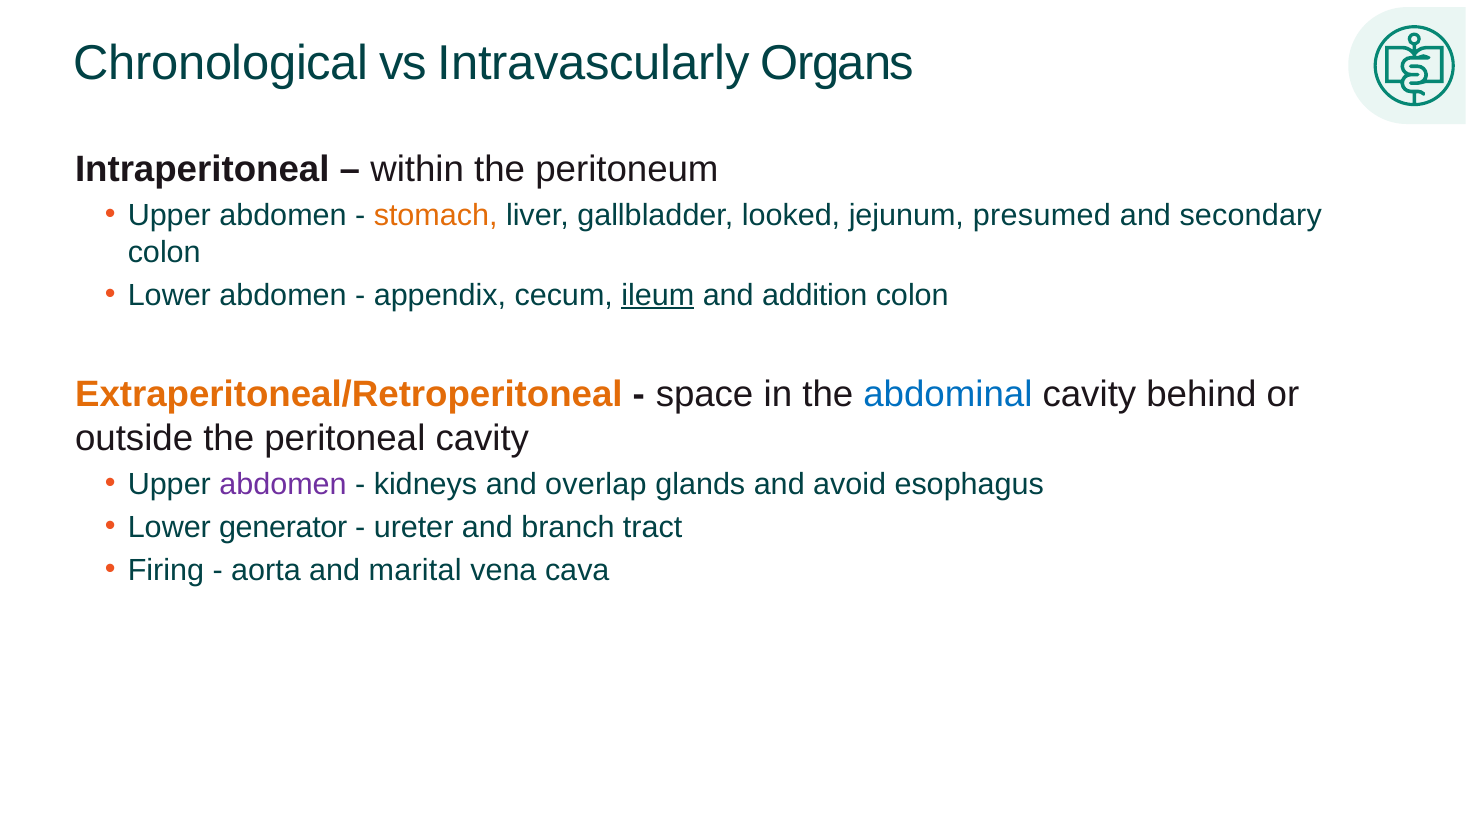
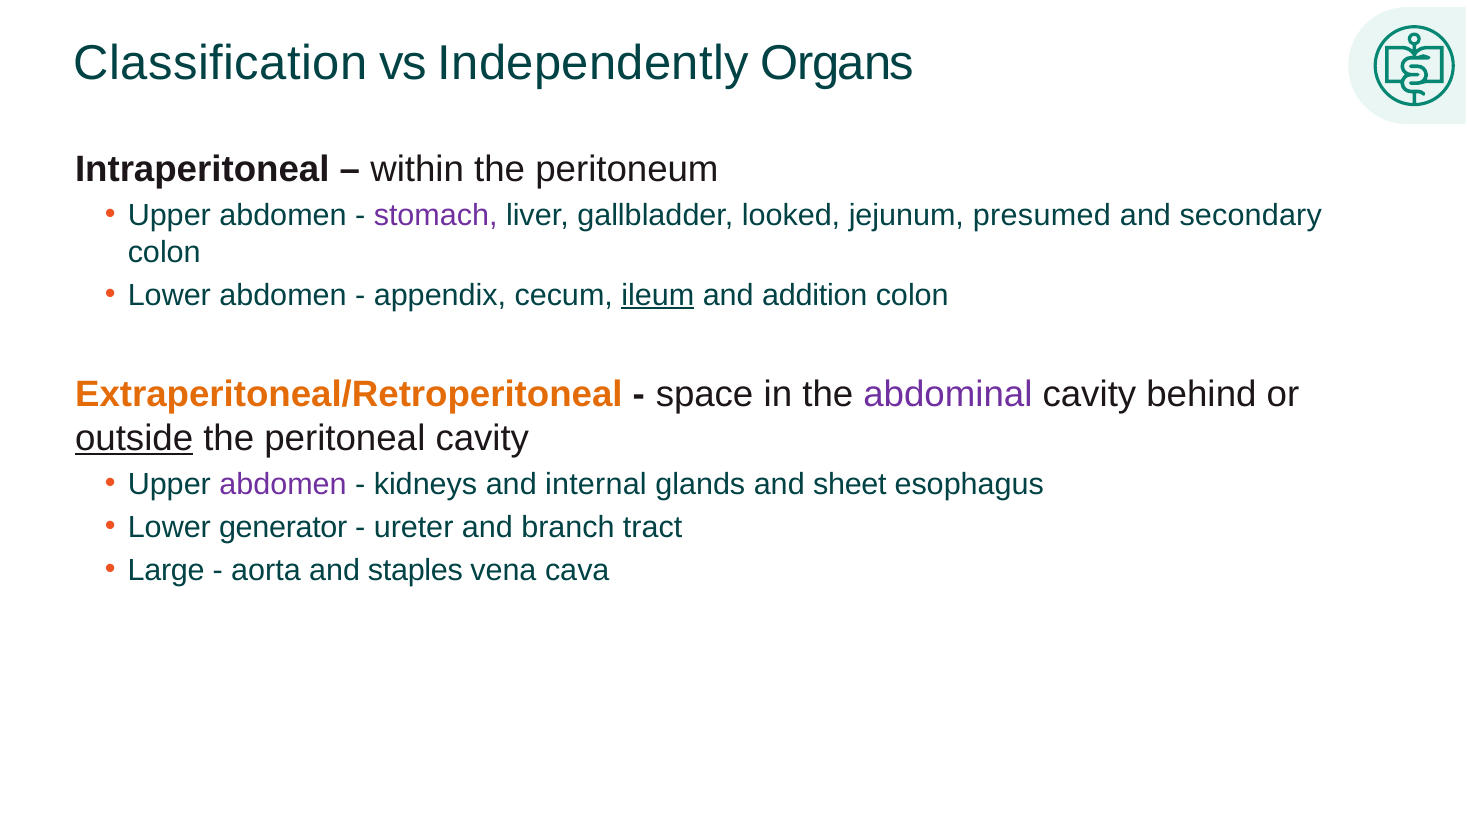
Chronological: Chronological -> Classification (221, 63)
Intravascularly: Intravascularly -> Independently (593, 63)
stomach colour: orange -> purple (436, 216)
abdominal colour: blue -> purple (948, 395)
outside underline: none -> present (134, 439)
overlap: overlap -> internal (596, 485)
avoid: avoid -> sheet (850, 485)
Firing: Firing -> Large (166, 570)
marital: marital -> staples (415, 570)
